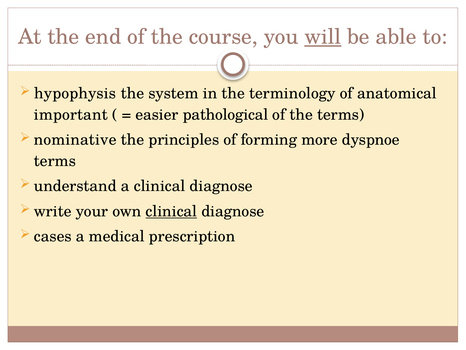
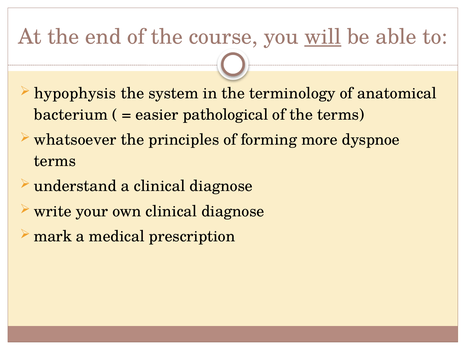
important: important -> bacterium (71, 114)
nominative: nominative -> whatsoever (75, 140)
clinical underline: present -> none (171, 211)
cases: cases -> mark (53, 236)
